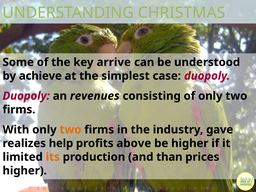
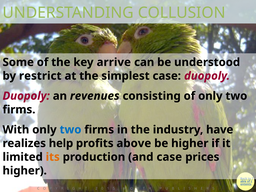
CHRISTMAS: CHRISTMAS -> COLLUSION (182, 13)
achieve: achieve -> restrict (40, 76)
two colour: orange -> blue (70, 130)
gave: gave -> have (220, 130)
and than: than -> case (169, 157)
